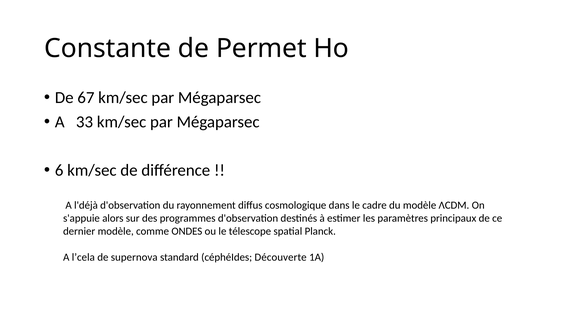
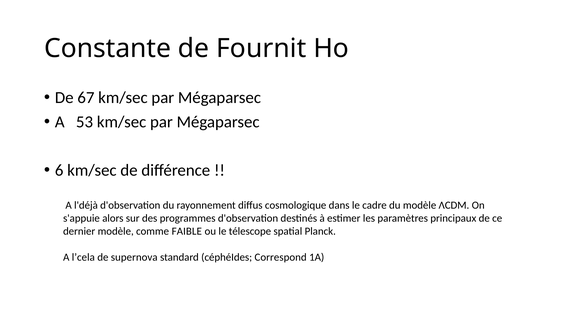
Permet: Permet -> Fournit (261, 49)
33: 33 -> 53 (85, 122)
ONDES: ONDES -> FAIBLE (187, 231)
Découverte: Découverte -> Correspond (281, 257)
